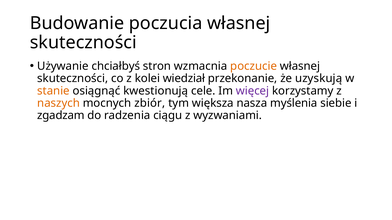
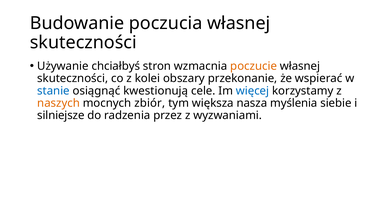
wiedział: wiedział -> obszary (184, 79)
uzyskują: uzyskują -> wspierać (319, 79)
stanie colour: orange -> blue (53, 91)
więcej colour: purple -> blue (253, 91)
zgadzam: zgadzam -> silniejsze (61, 116)
ciągu: ciągu -> przez (168, 116)
